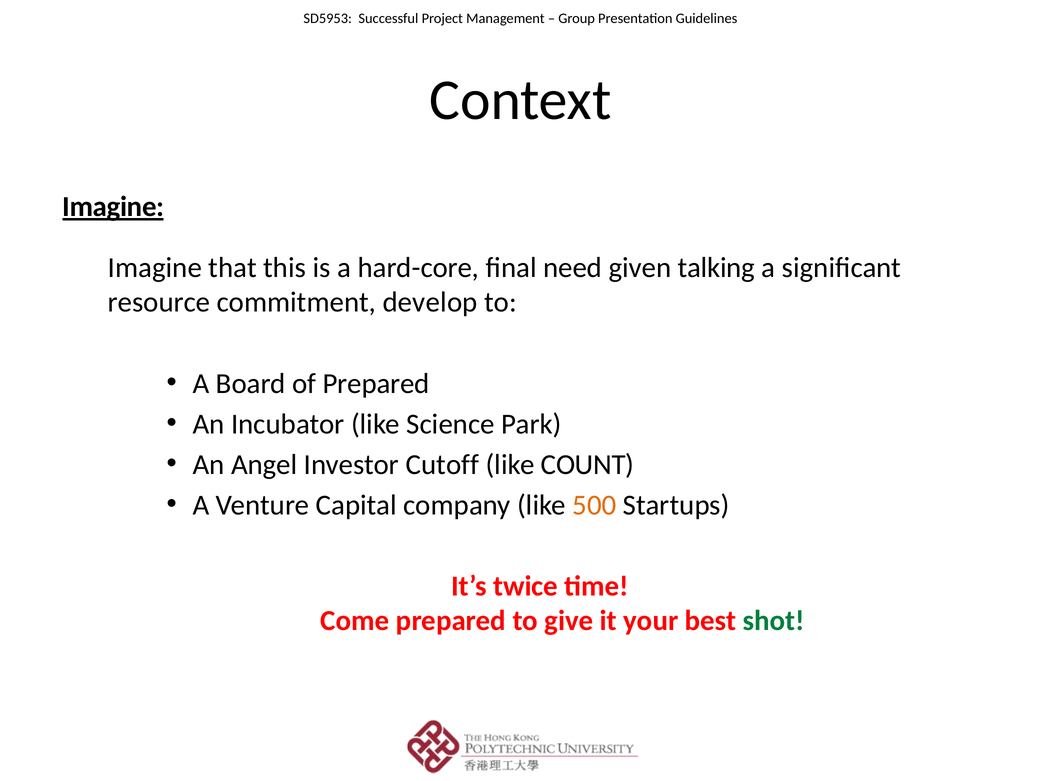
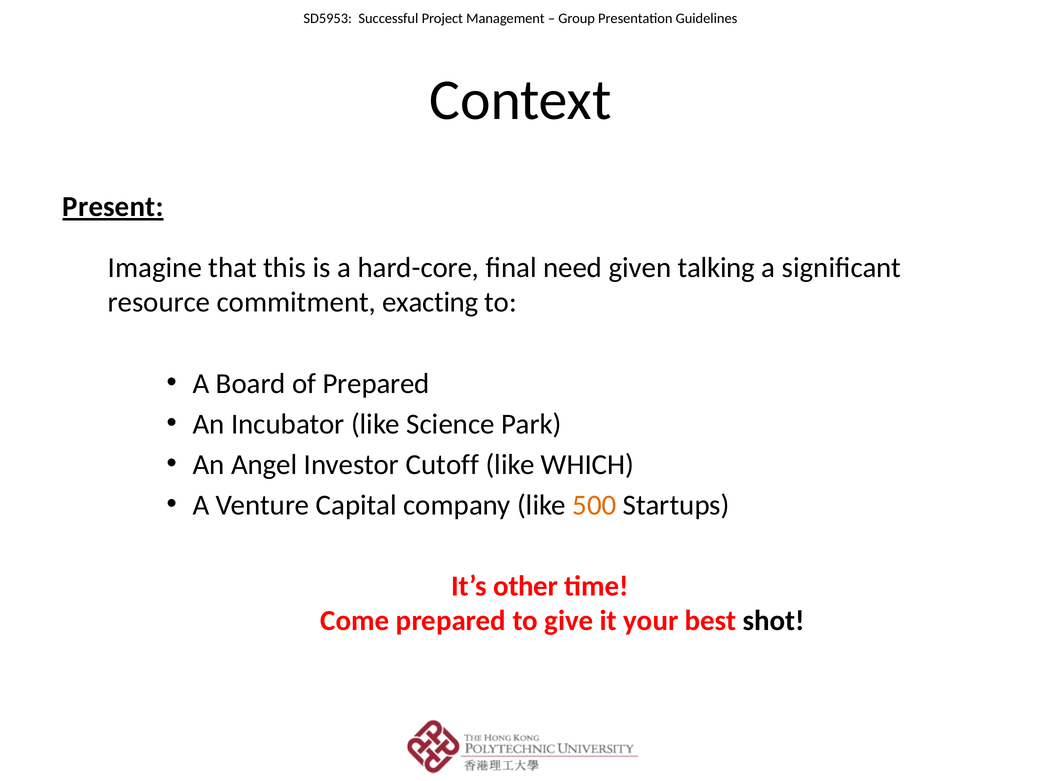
Imagine: Imagine -> Present (113, 207)
develop: develop -> exacting (430, 302)
COUNT: COUNT -> WHICH (587, 464)
twice: twice -> other (526, 586)
shot colour: green -> black (774, 621)
